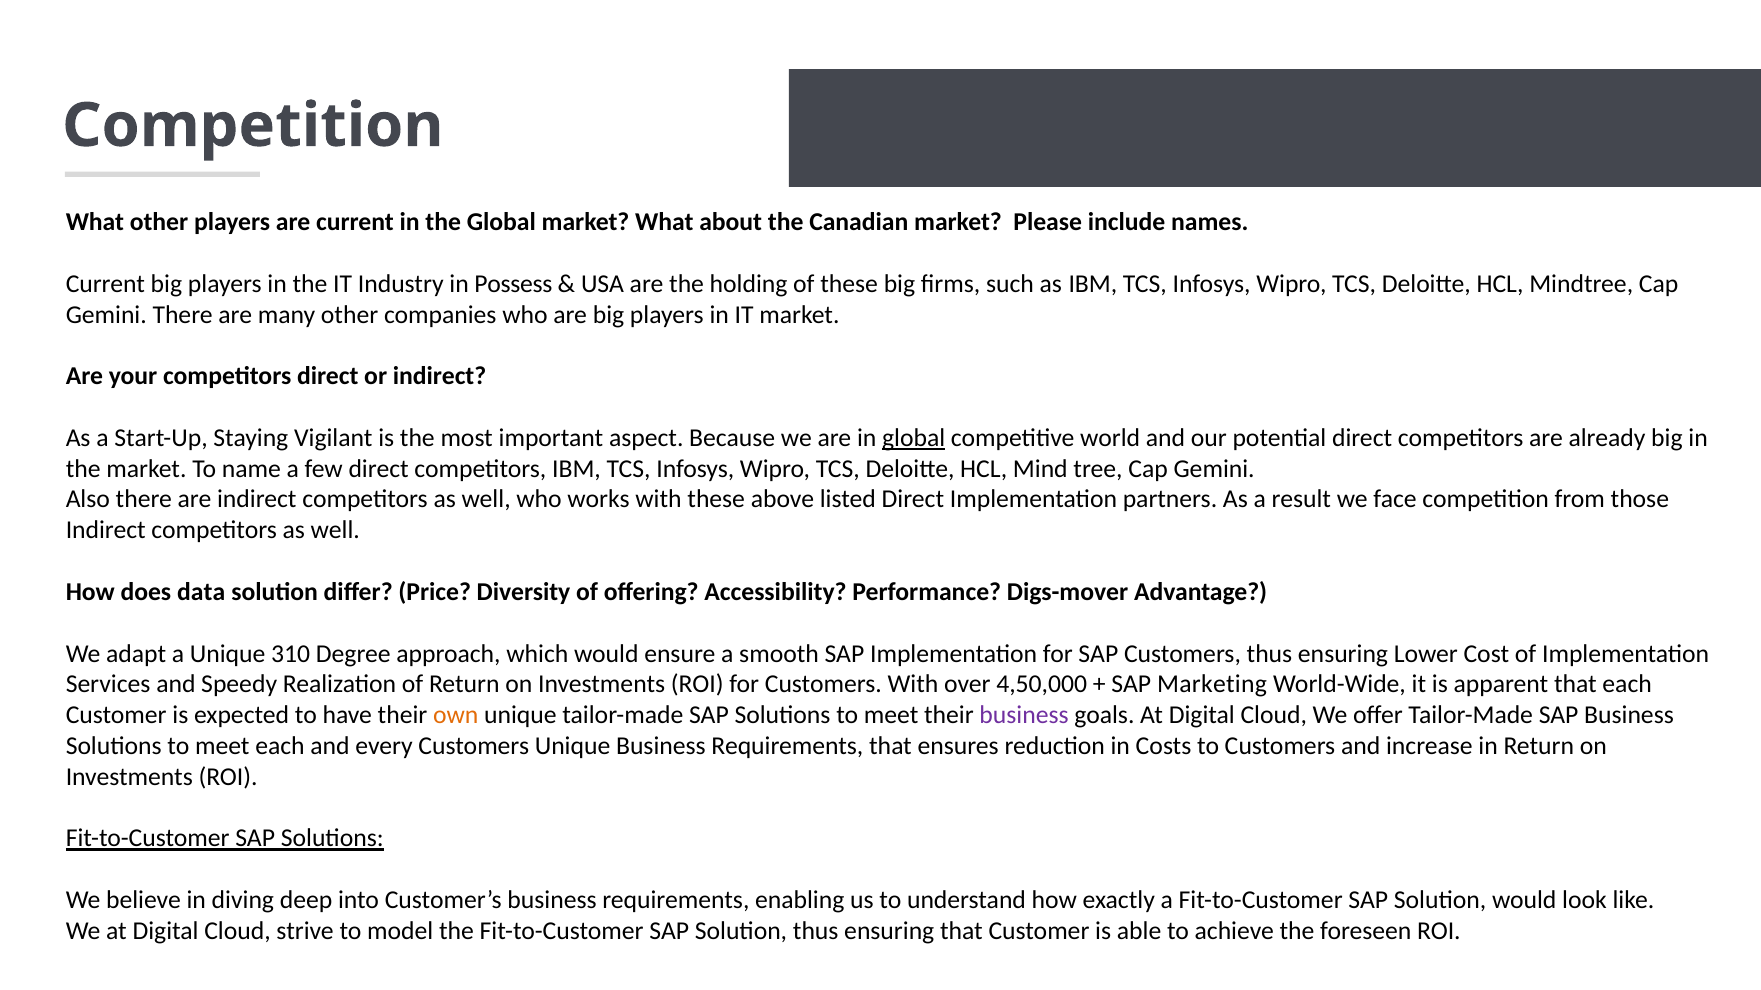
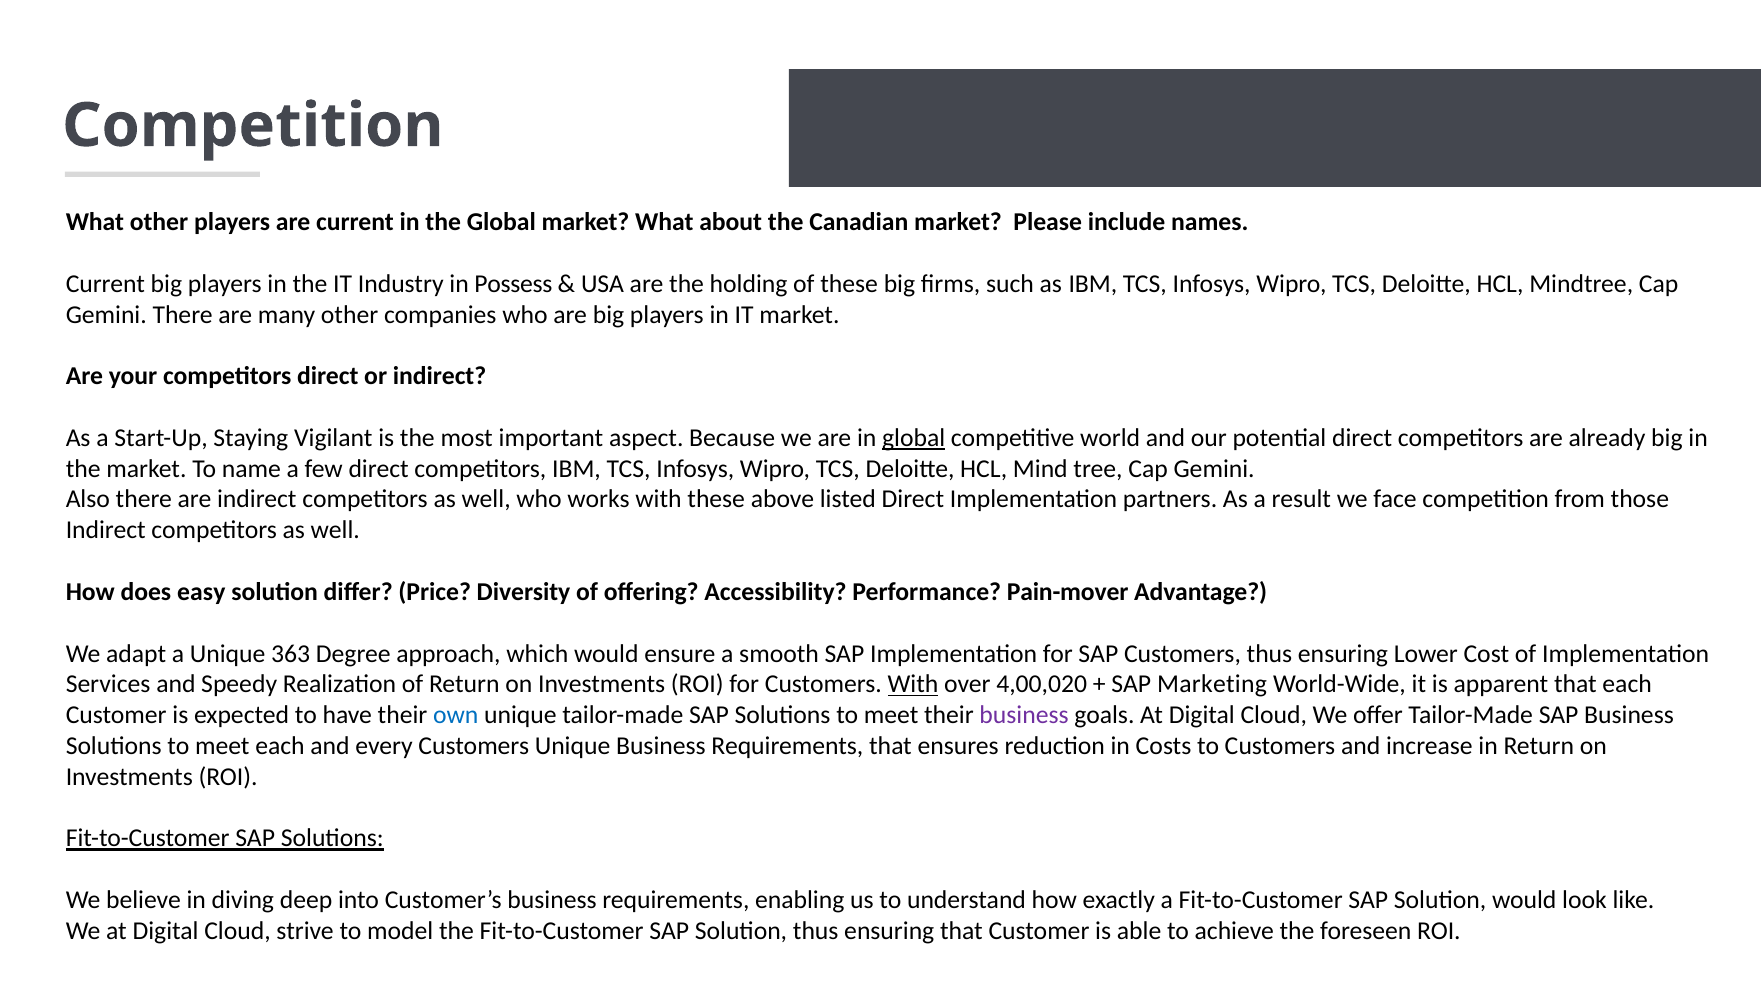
data: data -> easy (201, 592)
Digs-mover: Digs-mover -> Pain-mover (1068, 592)
310: 310 -> 363 (291, 654)
With underline: none -> present (913, 685)
4,50,000: 4,50,000 -> 4,00,020 (1042, 685)
own colour: orange -> blue (456, 716)
